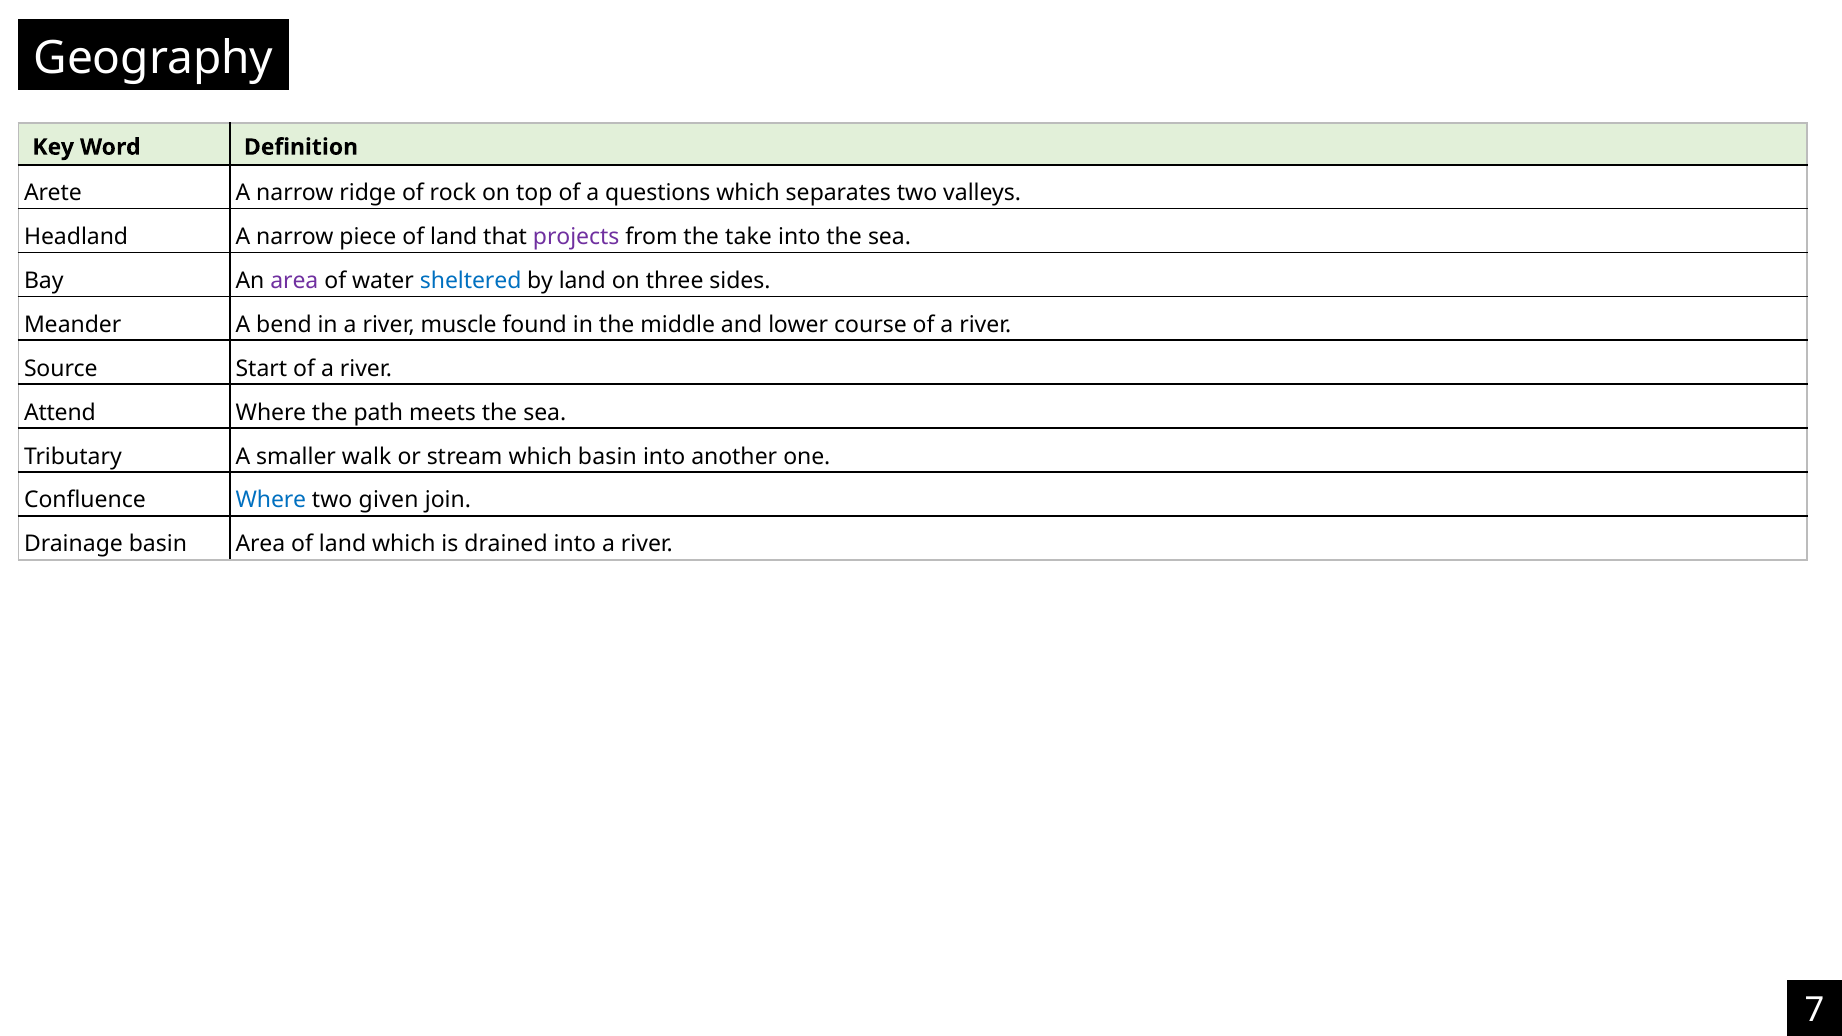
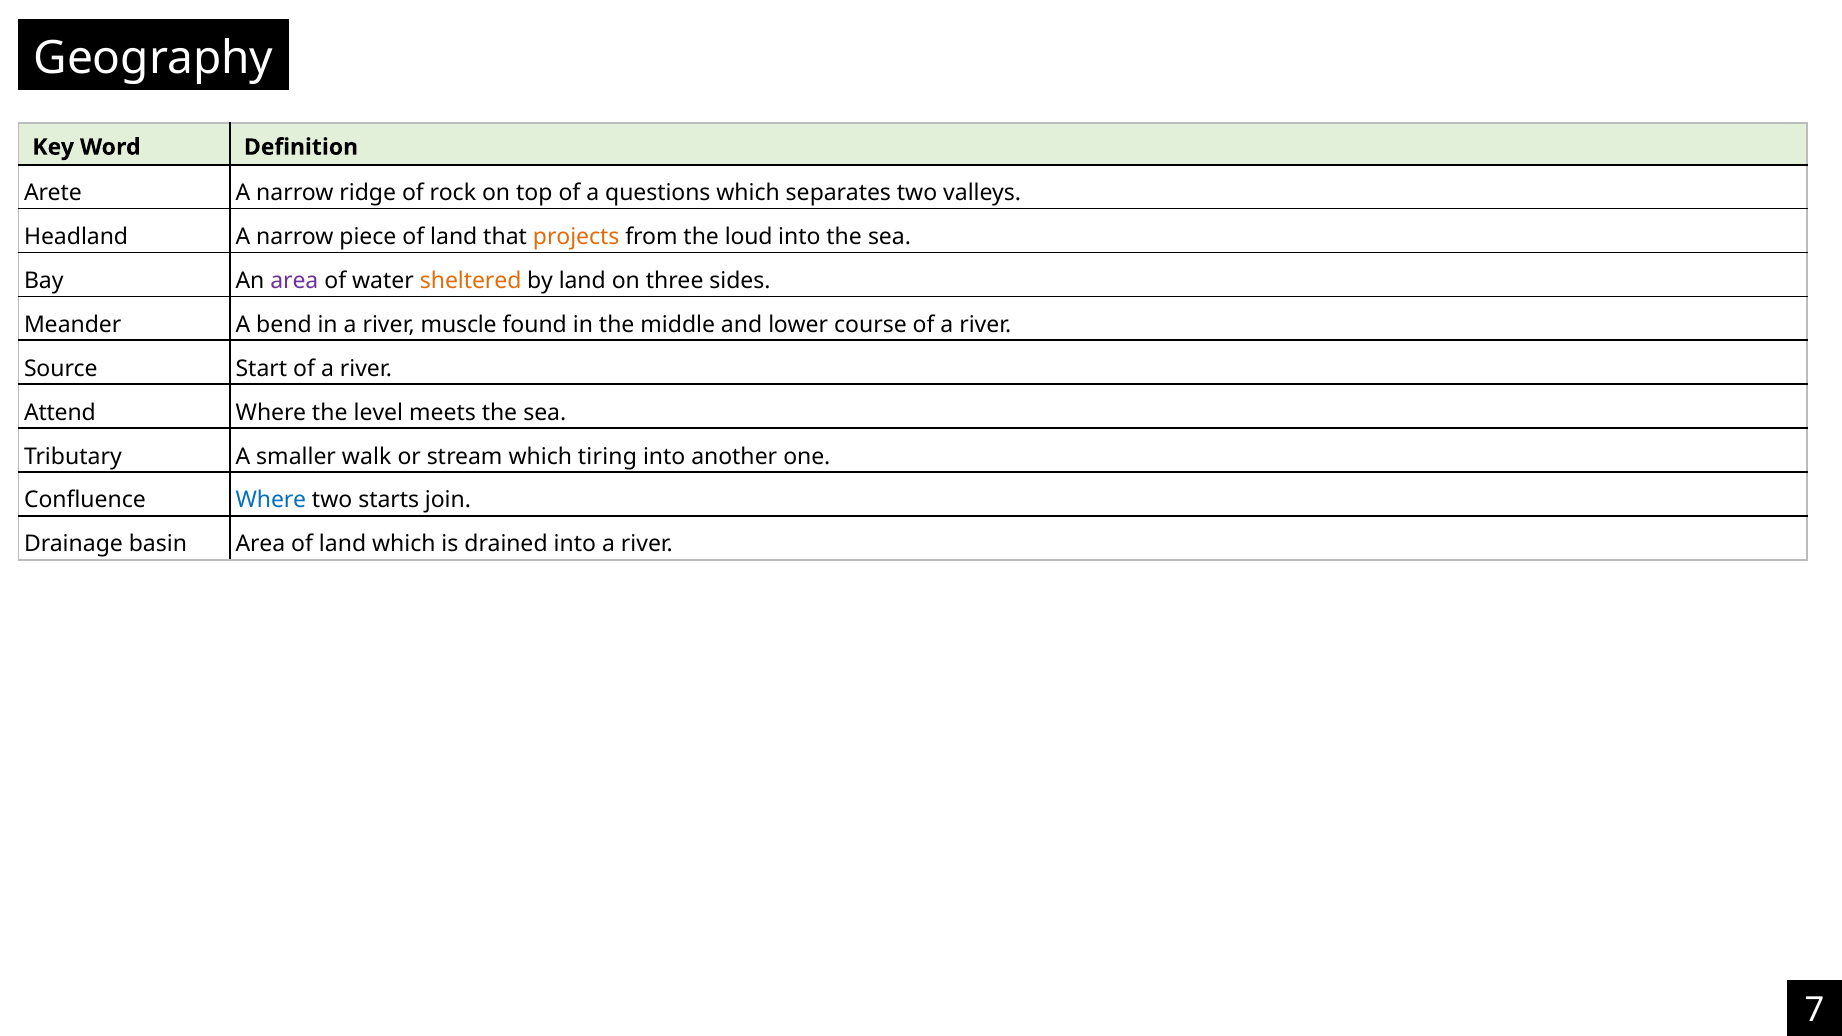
projects colour: purple -> orange (576, 237)
take: take -> loud (749, 237)
sheltered colour: blue -> orange (471, 281)
path: path -> level (378, 413)
which basin: basin -> tiring (607, 457)
given: given -> starts (389, 500)
